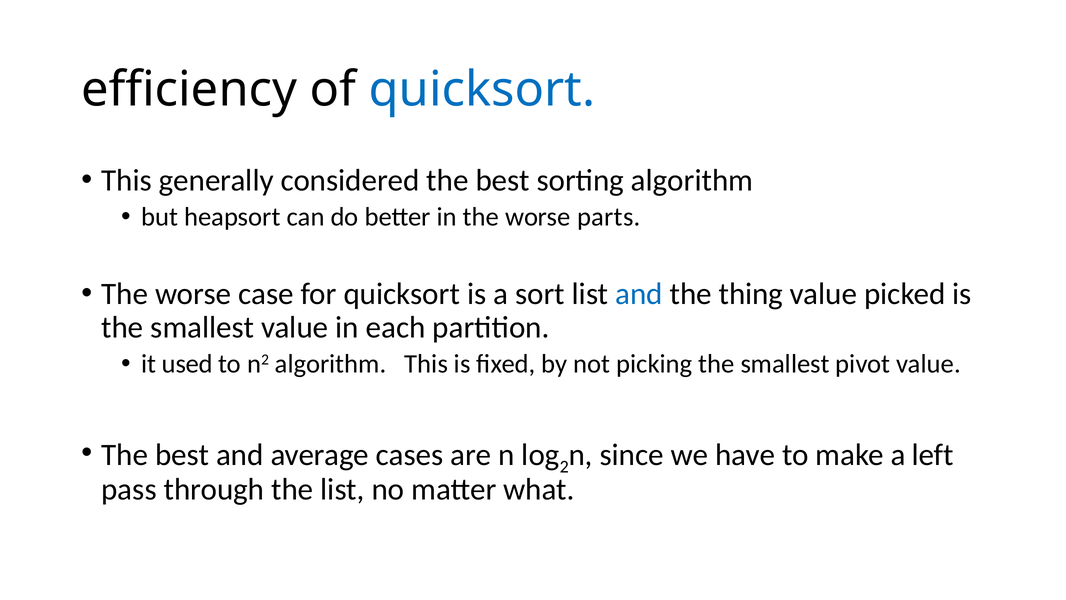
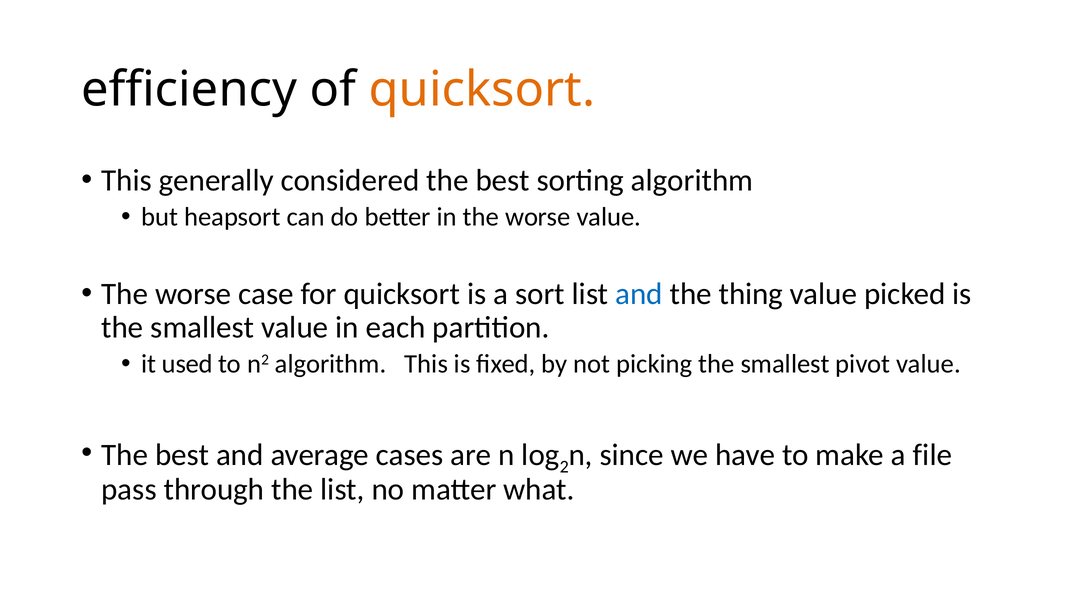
quicksort colour: blue -> orange (482, 90)
worse parts: parts -> value (609, 217)
left: left -> file (932, 455)
